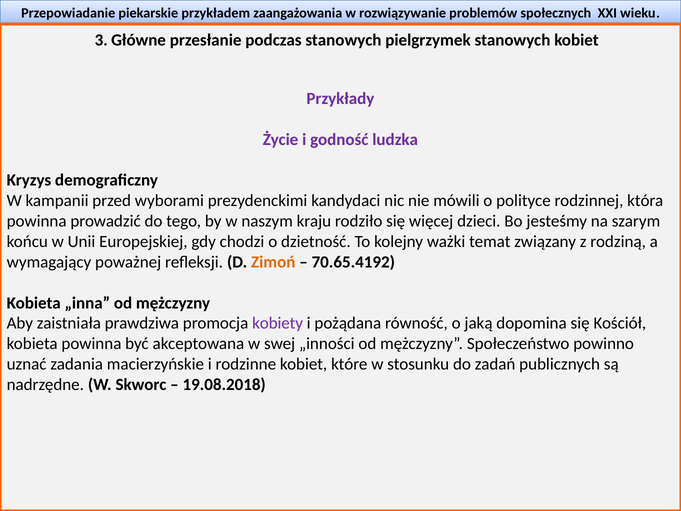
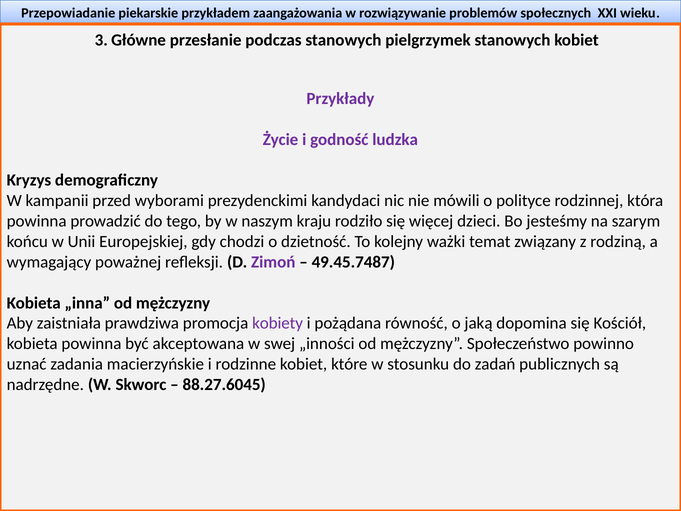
Zimoń colour: orange -> purple (273, 262)
70.65.4192: 70.65.4192 -> 49.45.7487 (353, 262)
19.08.2018: 19.08.2018 -> 88.27.6045 (224, 385)
